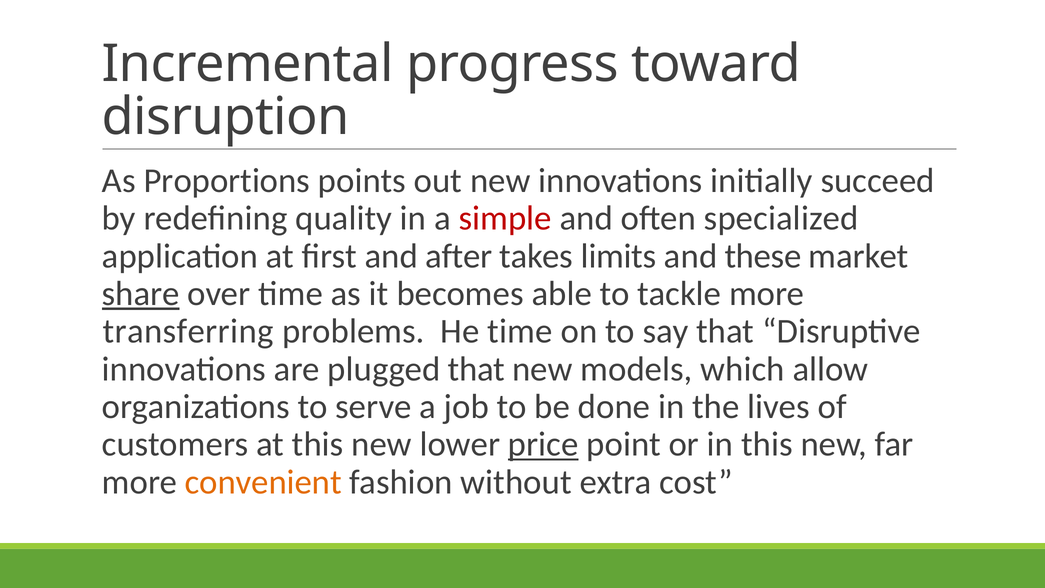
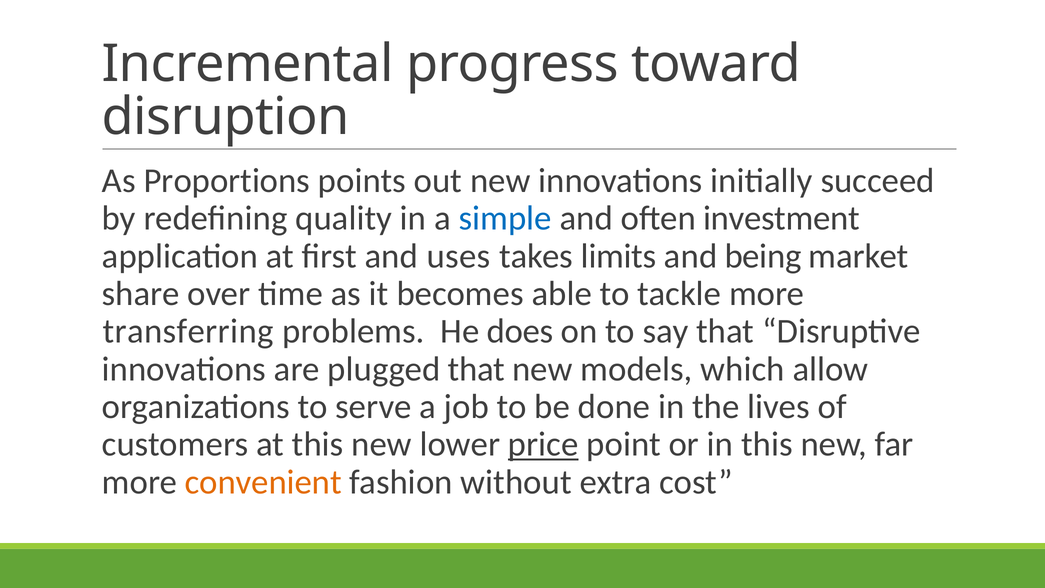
simple colour: red -> blue (505, 218)
specialized: specialized -> investment (781, 218)
after: after -> uses (459, 256)
these: these -> being (763, 256)
share underline: present -> none (141, 294)
He time: time -> does (520, 331)
